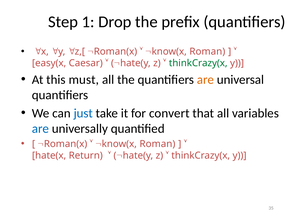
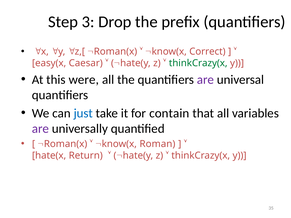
1: 1 -> 3 (88, 22)
Roman: Roman -> Correct (207, 52)
must: must -> were (84, 80)
are colour: orange -> purple (205, 80)
convert: convert -> contain (169, 113)
are colour: blue -> purple (40, 129)
